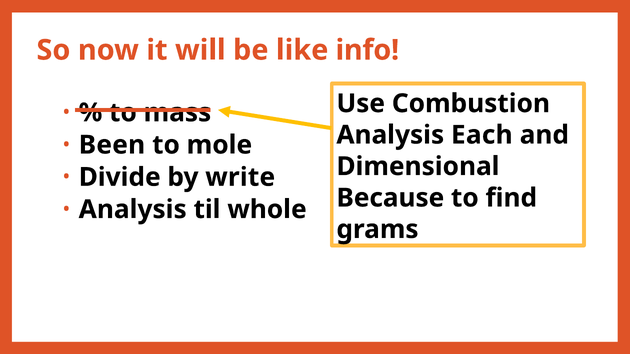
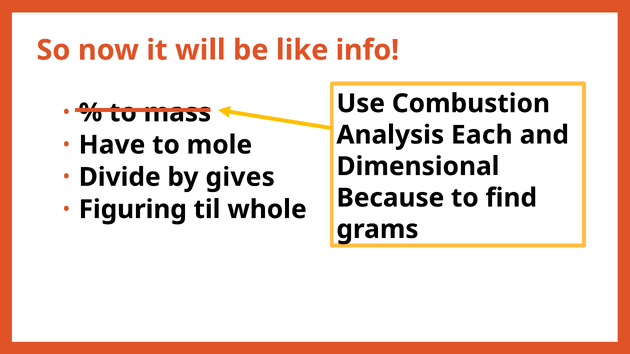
Been: Been -> Have (112, 145)
write: write -> gives (240, 177)
Analysis: Analysis -> Figuring (133, 210)
